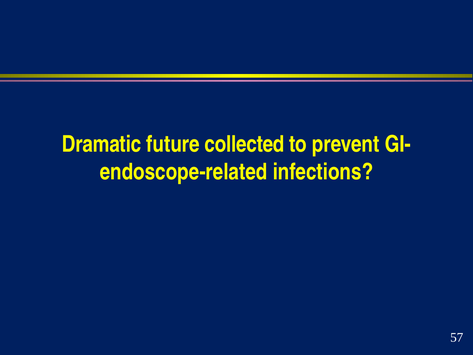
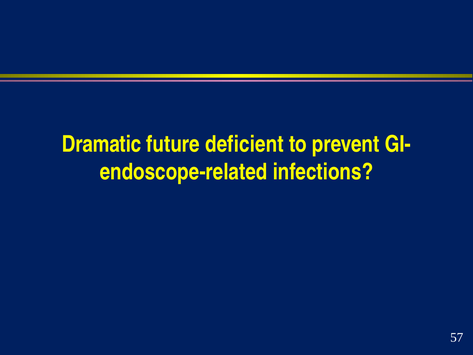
collected: collected -> deficient (244, 144)
